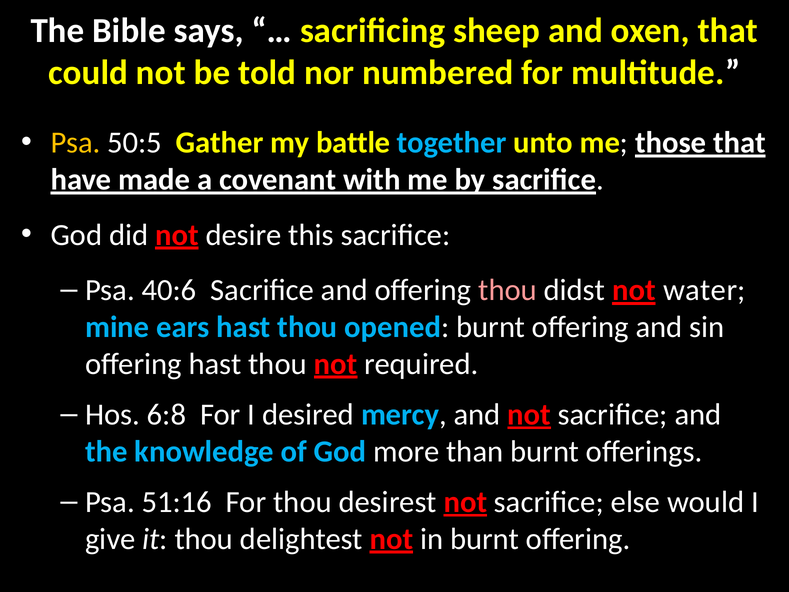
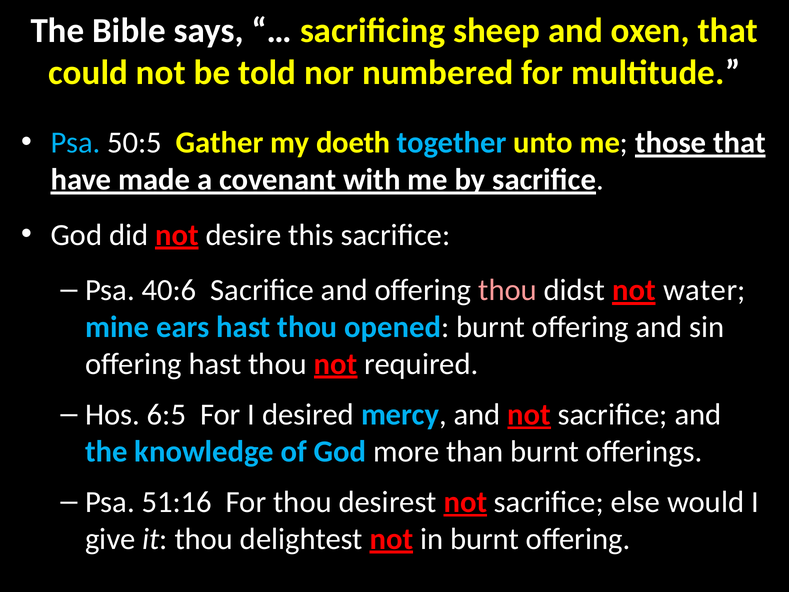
Psa colour: yellow -> light blue (76, 143)
battle: battle -> doeth (353, 143)
6:8: 6:8 -> 6:5 (167, 414)
